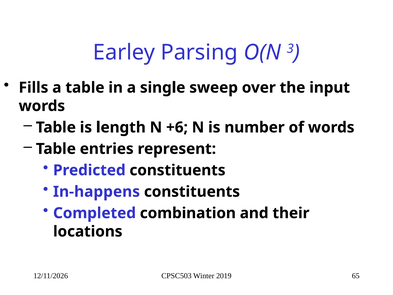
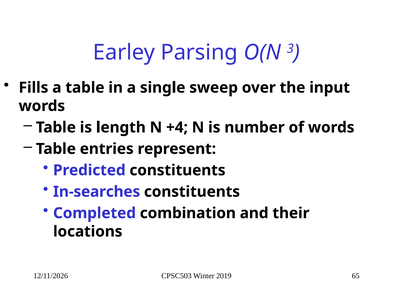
+6: +6 -> +4 (177, 127)
In-happens: In-happens -> In-searches (97, 192)
